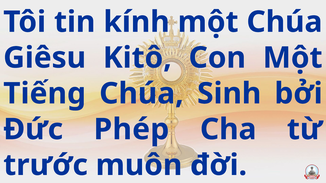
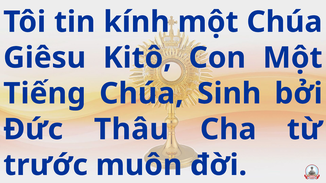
Phép: Phép -> Thâu (131, 130)
